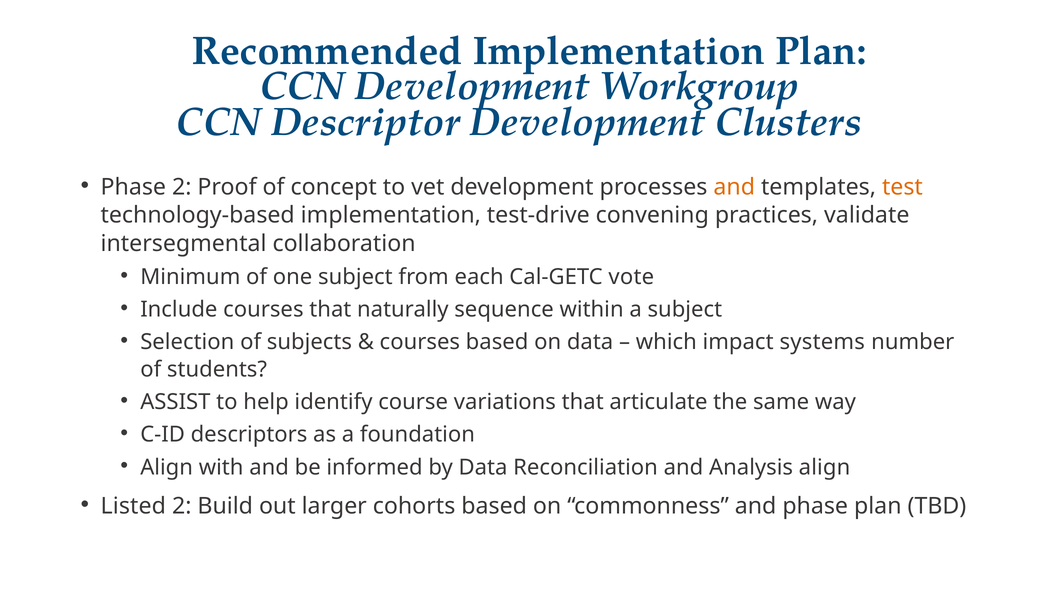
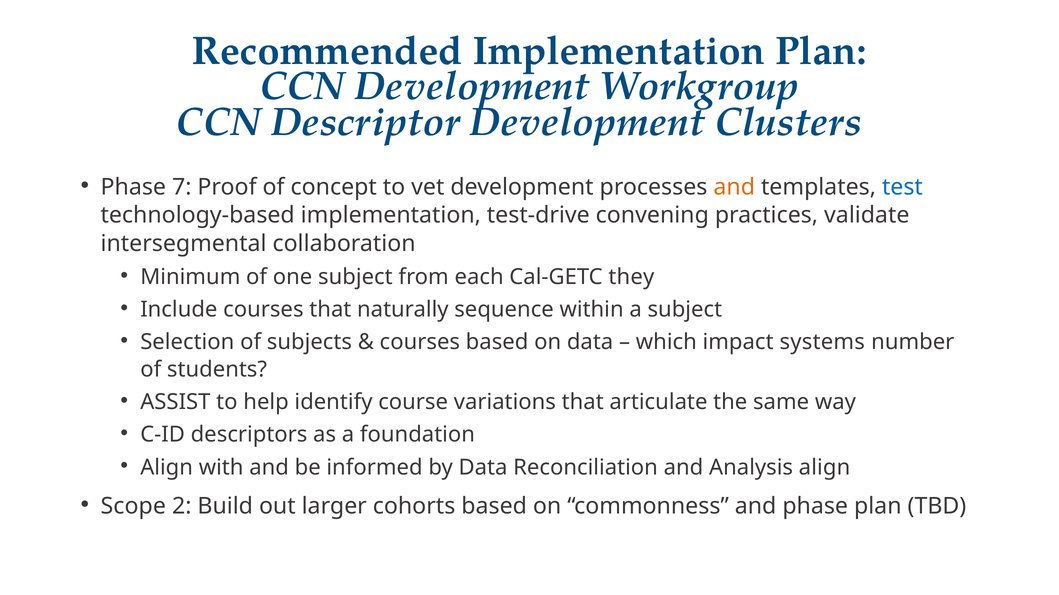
Phase 2: 2 -> 7 (182, 187)
test colour: orange -> blue (902, 187)
vote: vote -> they (631, 277)
Listed: Listed -> Scope (133, 507)
